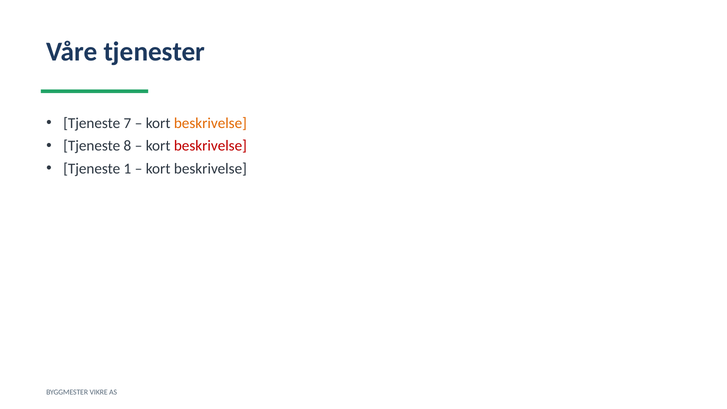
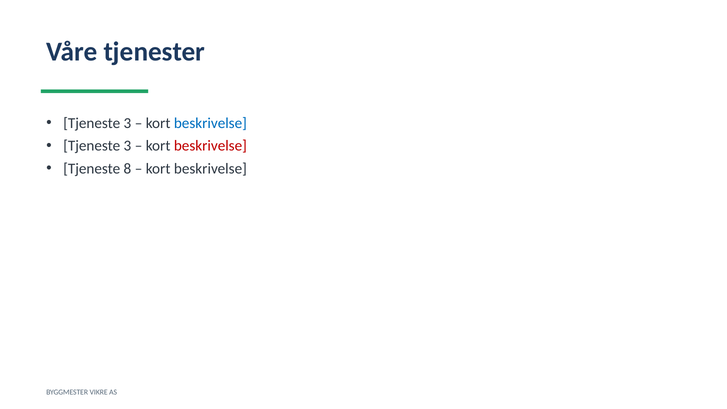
7: 7 -> 3 (127, 123)
beskrivelse colour: orange -> blue (210, 123)
8: 8 -> 3 (127, 146)
1: 1 -> 8 (127, 169)
